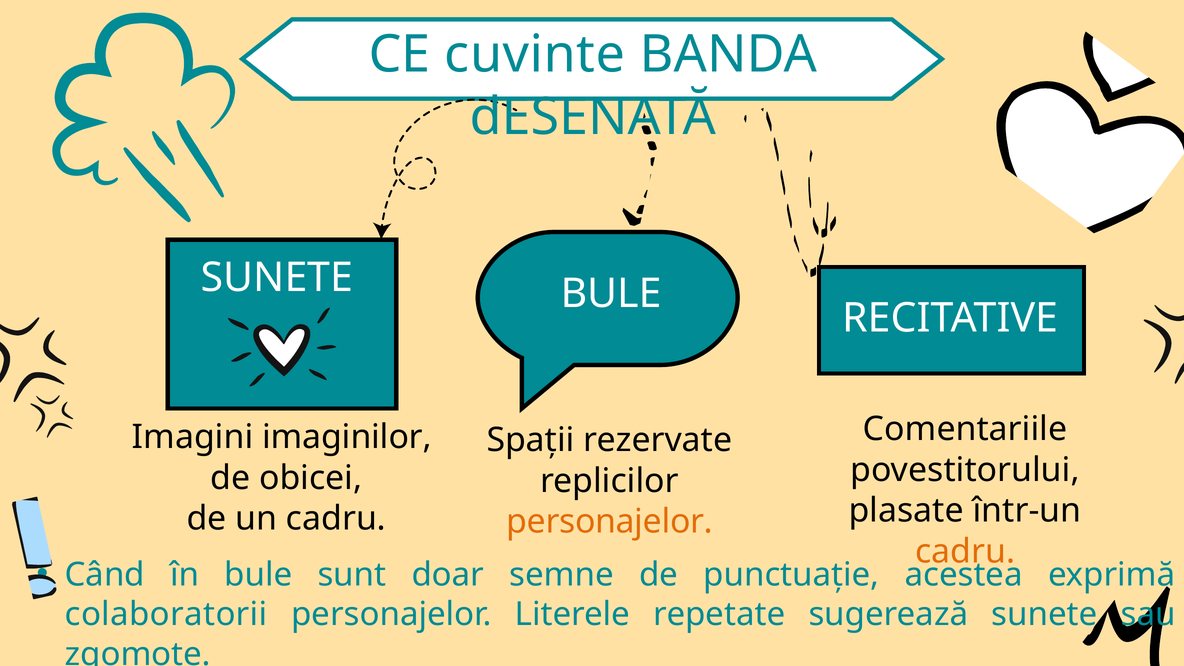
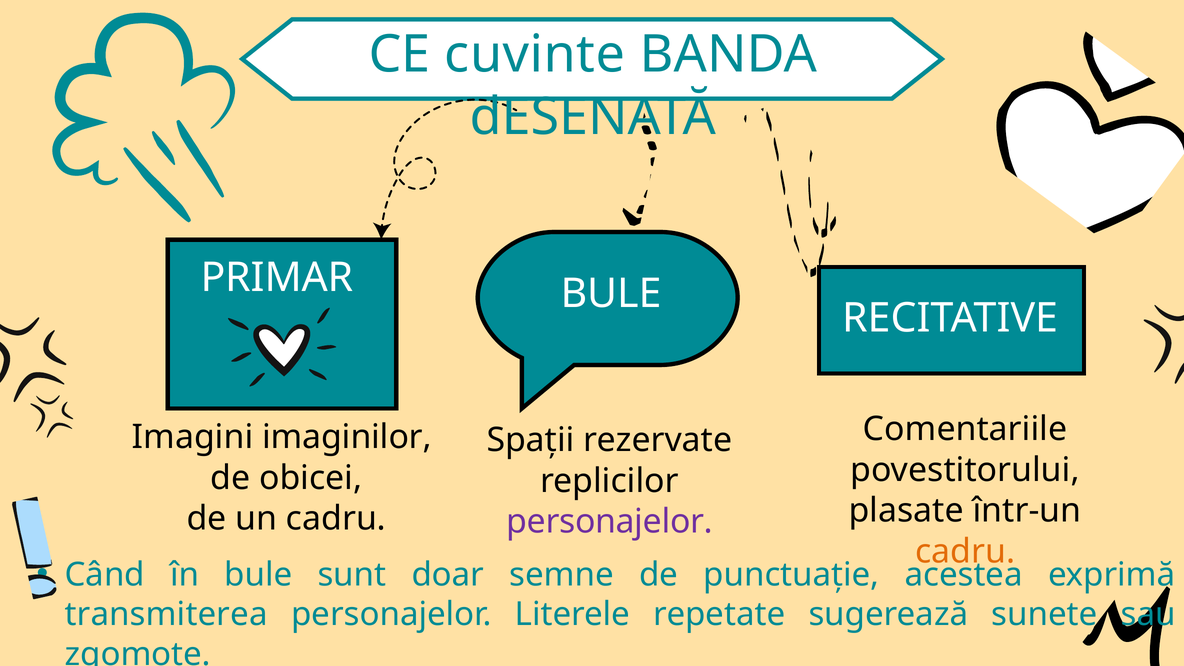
SUNETE: SUNETE -> PRIMAR (277, 278)
personajelor colour: orange -> purple (610, 522)
colaboratorii: colaboratorii -> transmiterea (166, 614)
